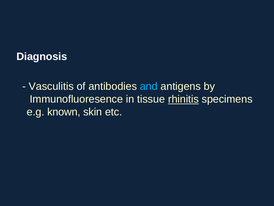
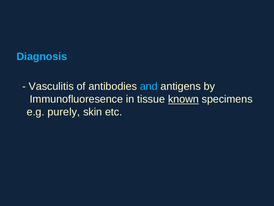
Diagnosis colour: white -> light blue (42, 56)
rhinitis: rhinitis -> known (183, 99)
known: known -> purely (64, 112)
